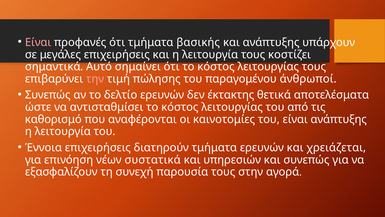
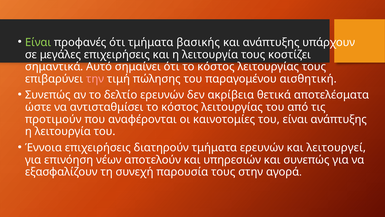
Είναι colour: pink -> light green (38, 42)
άνθρωποί: άνθρωποί -> αισθητική (308, 79)
έκτακτης: έκτακτης -> ακρίβεια (231, 95)
καθορισμό: καθορισμό -> προτιμούν (53, 119)
χρειάζεται: χρειάζεται -> λειτουργεί (336, 147)
συστατικά: συστατικά -> αποτελούν (153, 159)
